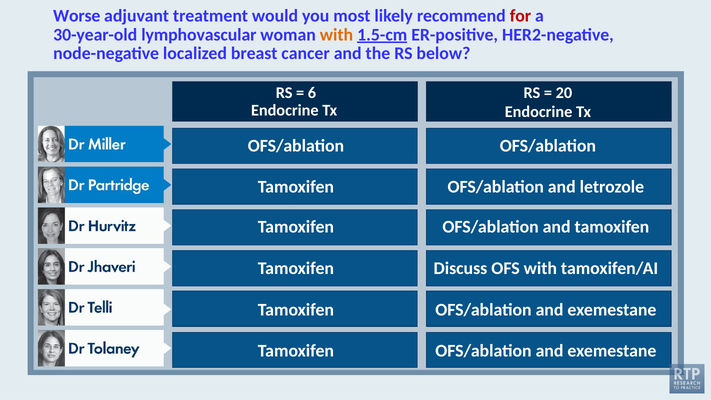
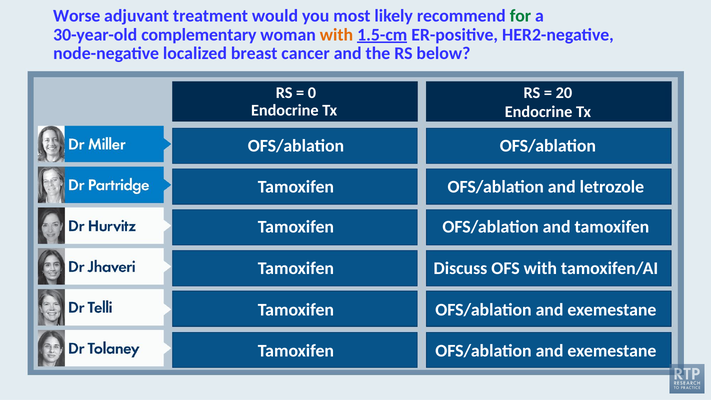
for colour: red -> green (520, 16)
lymphovascular: lymphovascular -> complementary (199, 35)
6: 6 -> 0 (312, 93)
